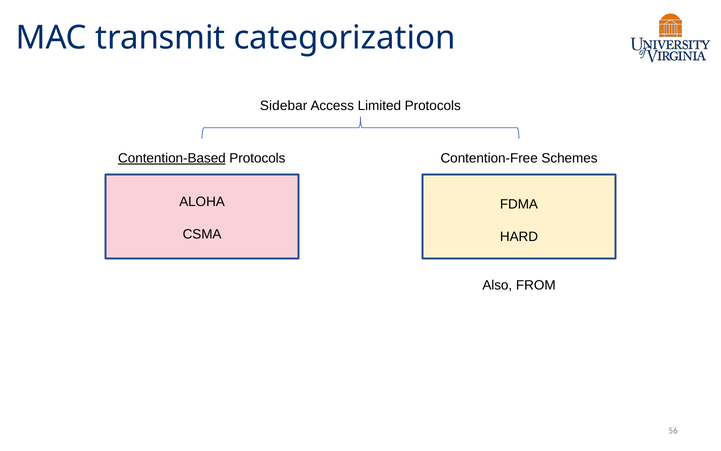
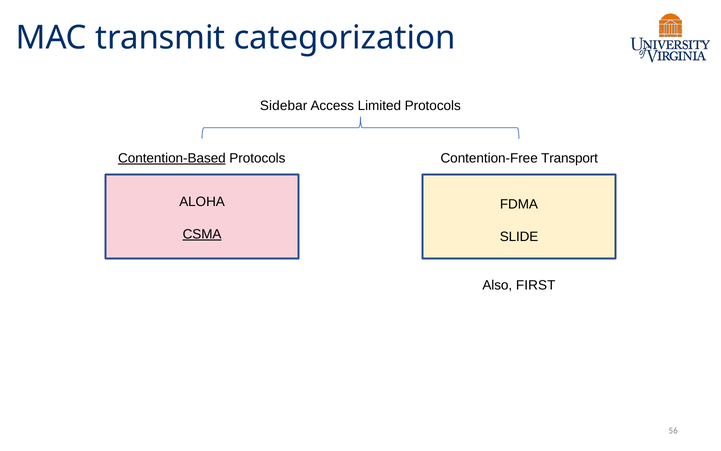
Schemes: Schemes -> Transport (570, 158)
CSMA underline: none -> present (202, 234)
HARD: HARD -> SLIDE (519, 236)
FROM: FROM -> FIRST (536, 285)
